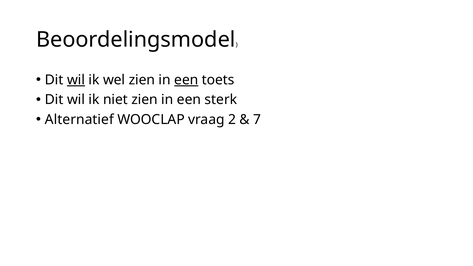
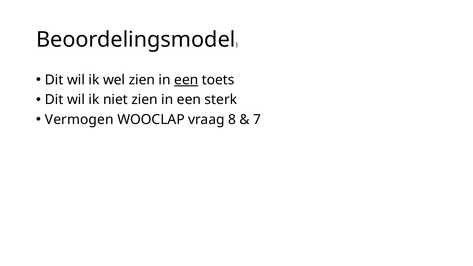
wil underline: present -> none (76, 80)
Alternatief: Alternatief -> Vermogen (79, 120)
2: 2 -> 8 (232, 120)
